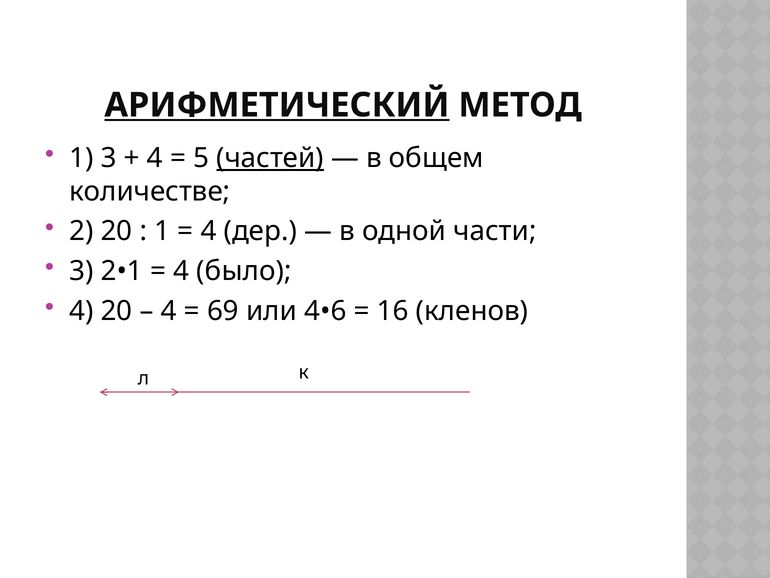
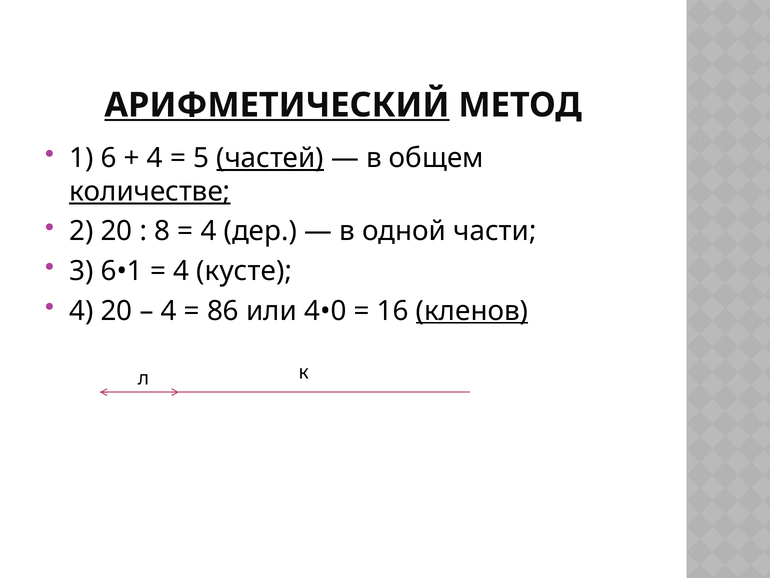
1 3: 3 -> 6 (109, 158)
количестве underline: none -> present (150, 191)
1: 1 -> 8 (162, 231)
2•1: 2•1 -> 6•1 (122, 271)
было: было -> кусте (244, 271)
69: 69 -> 86 (223, 311)
4•6: 4•6 -> 4•0 (325, 311)
кленов underline: none -> present (472, 311)
